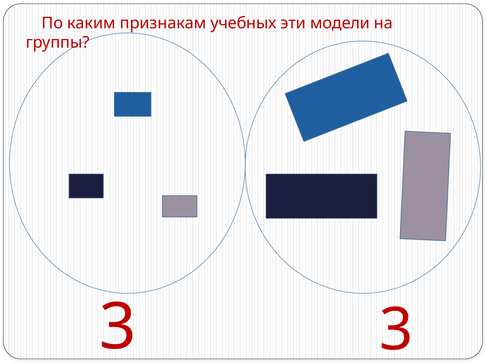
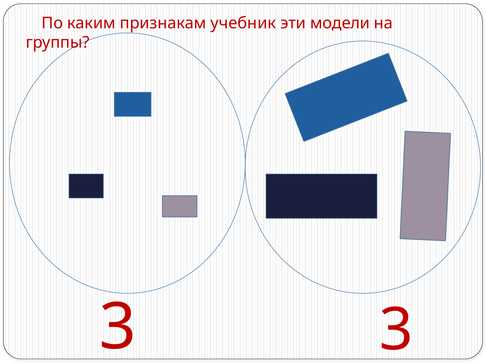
учебных: учебных -> учебник (243, 23)
